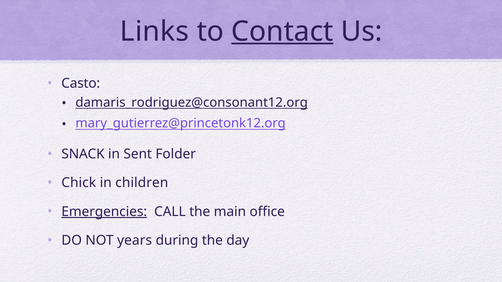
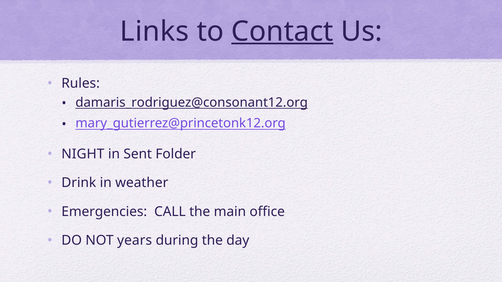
Casto: Casto -> Rules (81, 84)
SNACK: SNACK -> NIGHT (83, 154)
Chick: Chick -> Drink (79, 183)
children: children -> weather (142, 183)
Emergencies underline: present -> none (104, 212)
